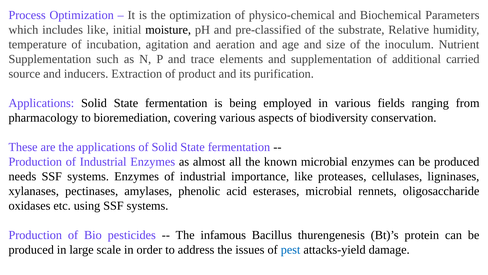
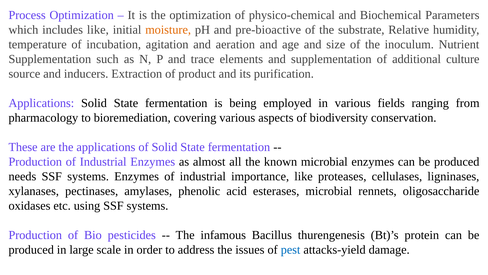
moisture colour: black -> orange (168, 30)
pre-classified: pre-classified -> pre-bioactive (268, 30)
carried: carried -> culture (463, 59)
